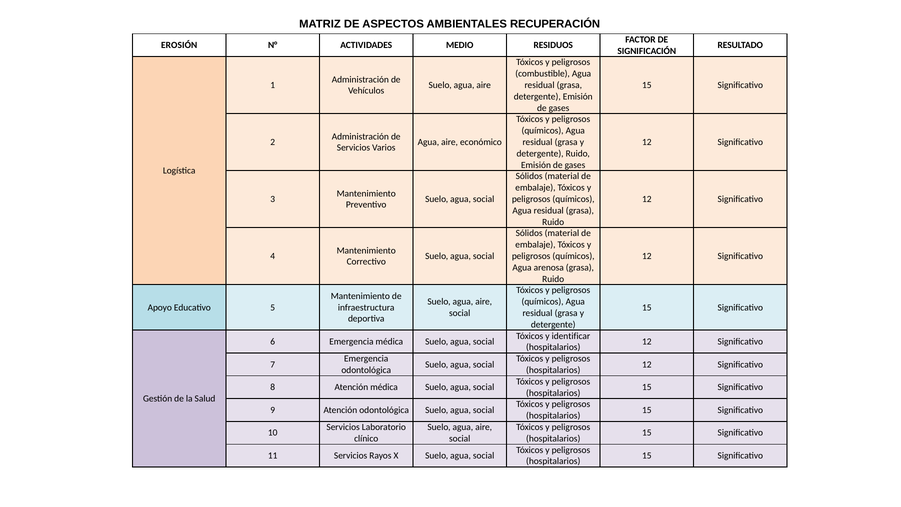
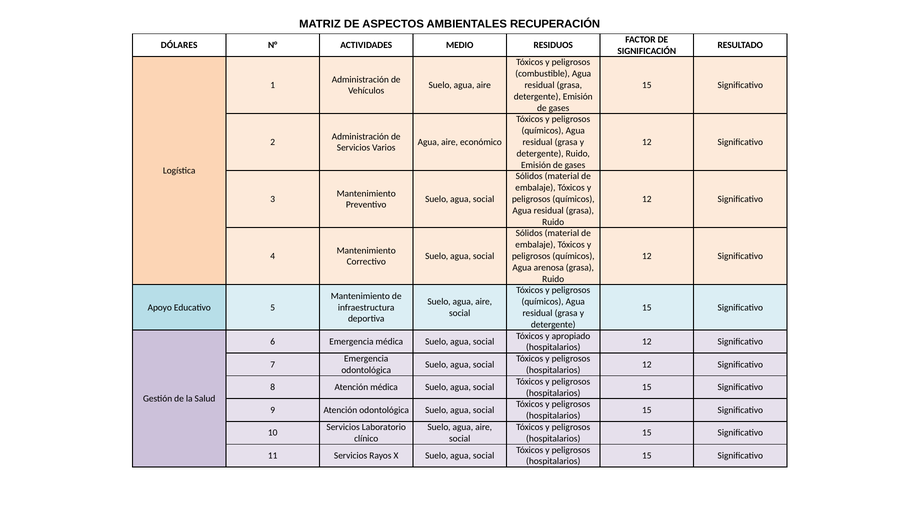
EROSIÓN: EROSIÓN -> DÓLARES (179, 45)
identificar: identificar -> apropiado (571, 336)
